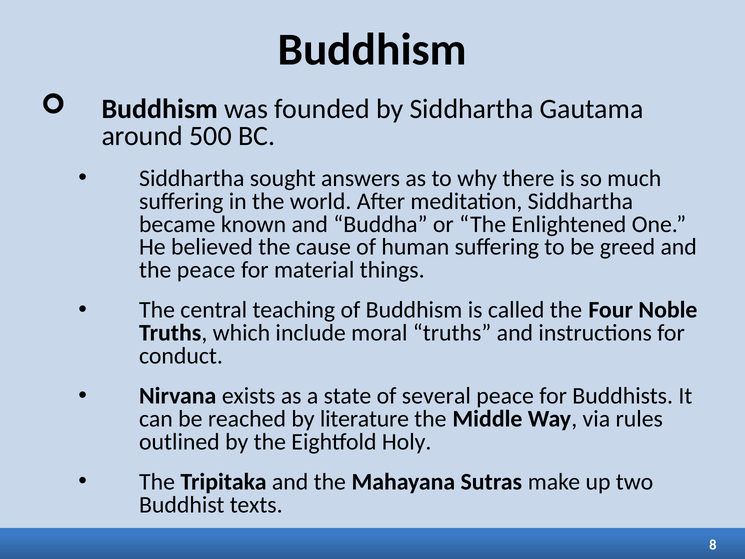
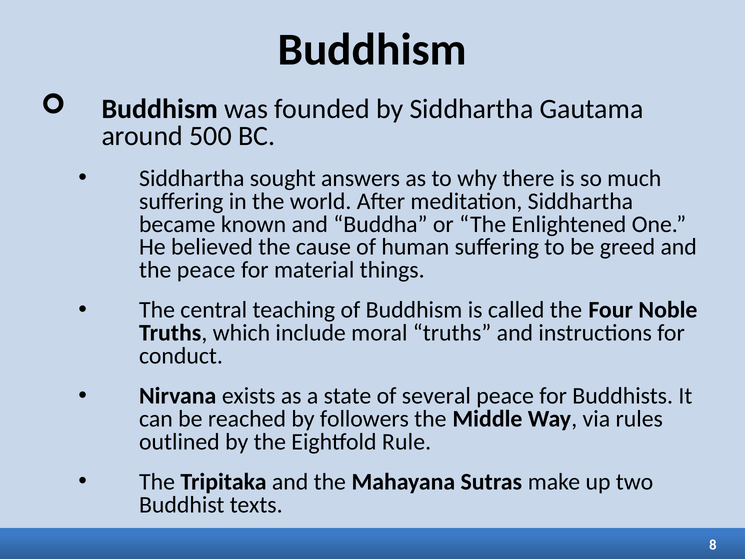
literature: literature -> followers (364, 419)
Holy: Holy -> Rule (407, 442)
